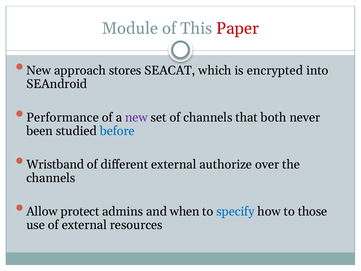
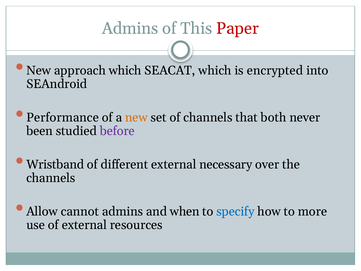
Module: Module -> Admins (130, 28)
approach stores: stores -> which (125, 70)
new colour: purple -> orange (136, 117)
before colour: blue -> purple (117, 131)
authorize: authorize -> necessary (226, 164)
protect: protect -> cannot (80, 211)
those: those -> more (312, 211)
